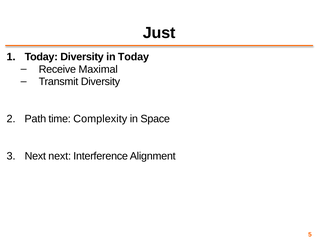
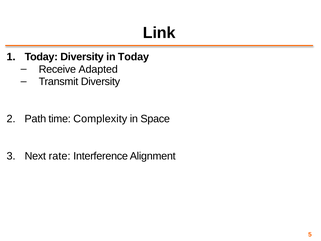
Just: Just -> Link (159, 33)
Maximal: Maximal -> Adapted (98, 69)
Next next: next -> rate (60, 156)
